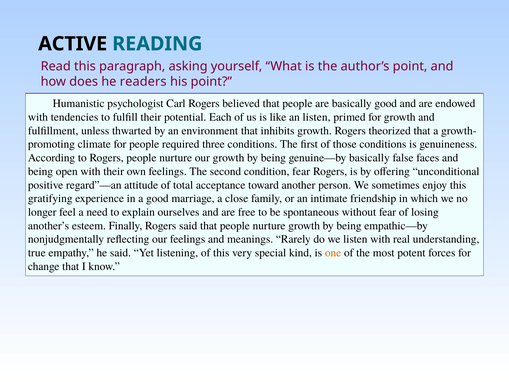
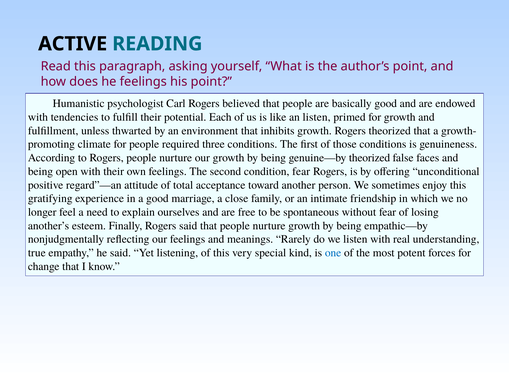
he readers: readers -> feelings (143, 81)
genuine—by basically: basically -> theorized (370, 158)
one colour: orange -> blue (333, 253)
